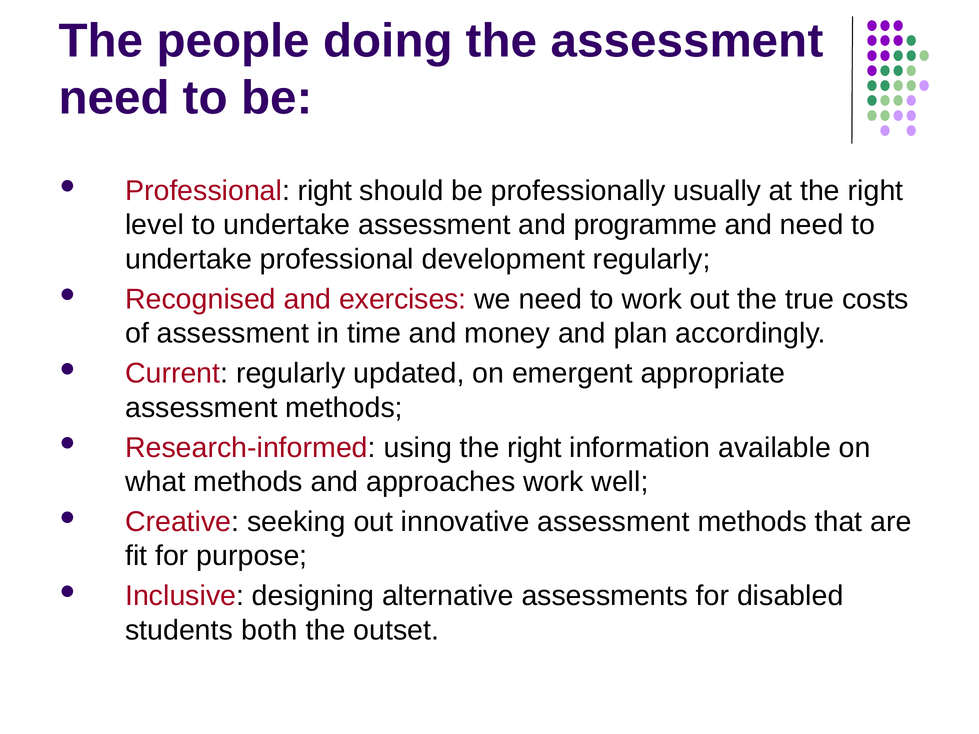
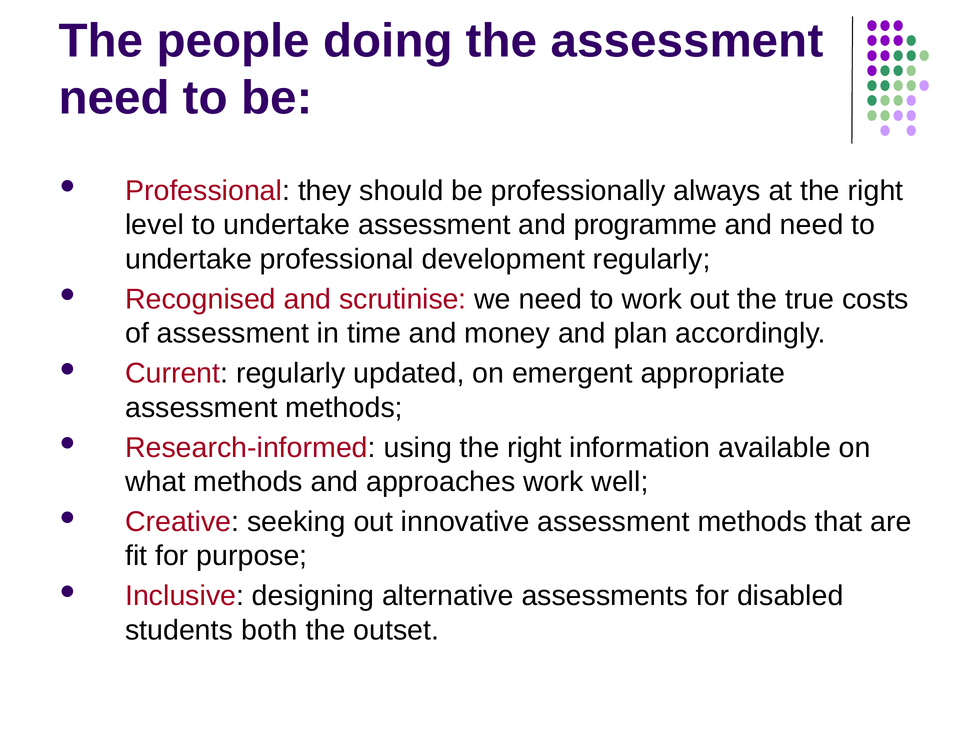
Professional right: right -> they (325, 191)
usually: usually -> always (717, 191)
exercises: exercises -> scrutinise (403, 299)
